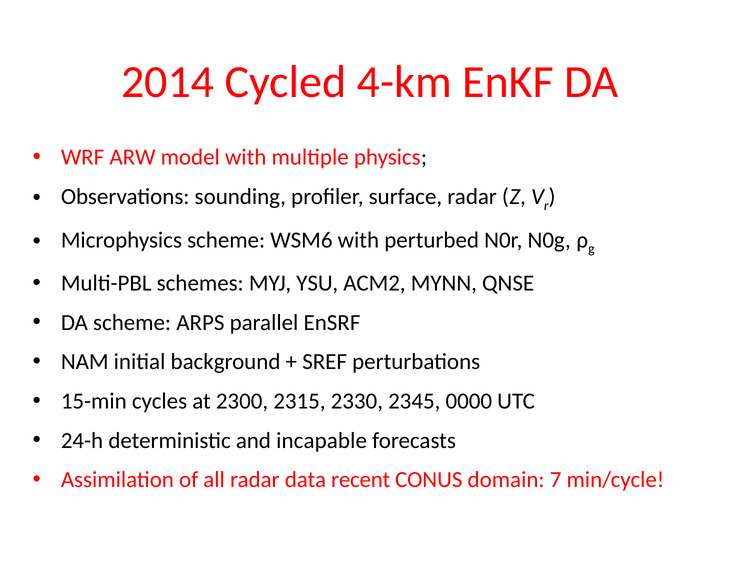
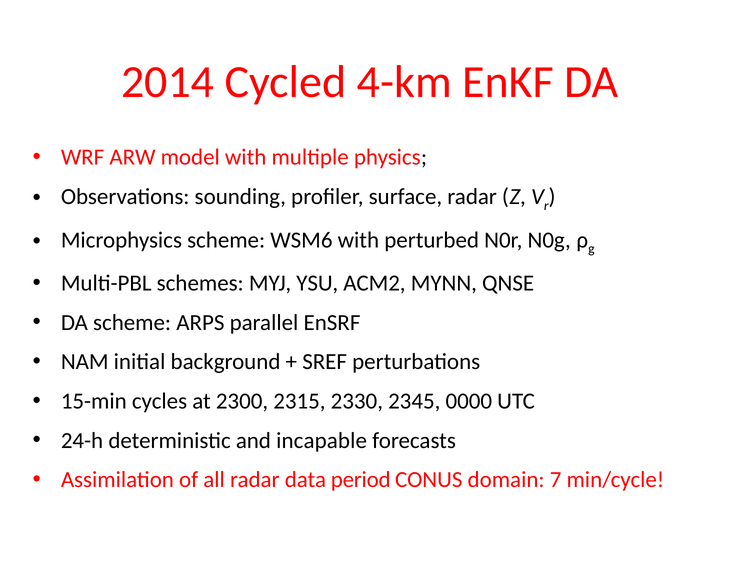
recent: recent -> period (361, 480)
